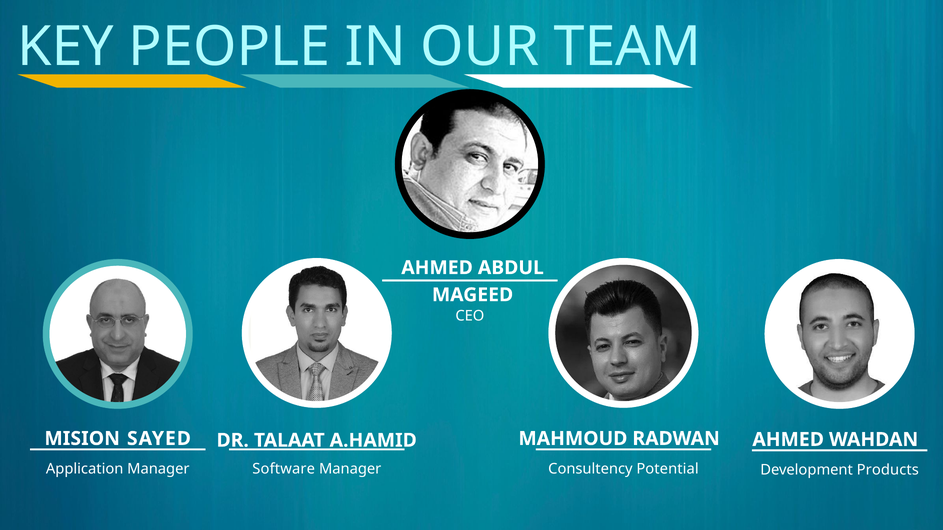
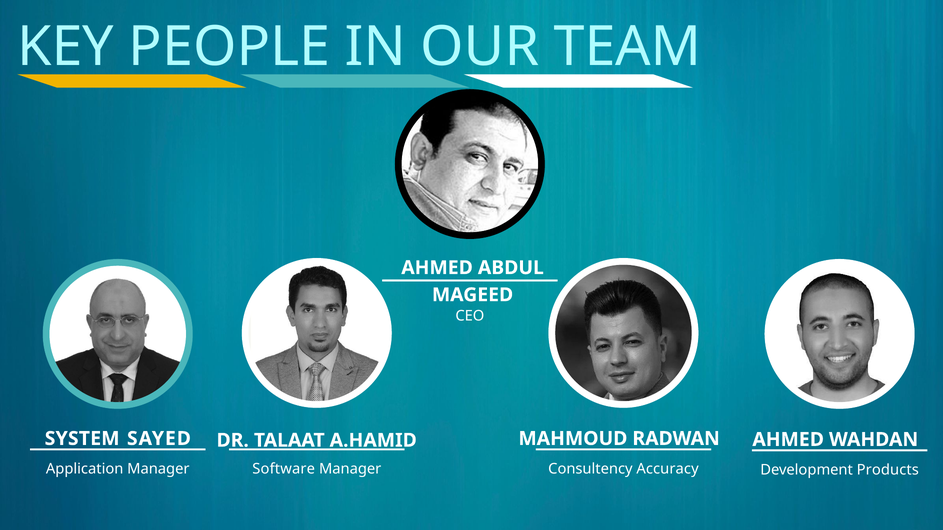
MISION: MISION -> SYSTEM (82, 439)
Potential: Potential -> Accuracy (668, 469)
